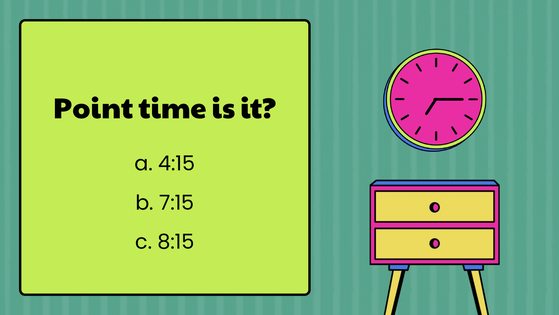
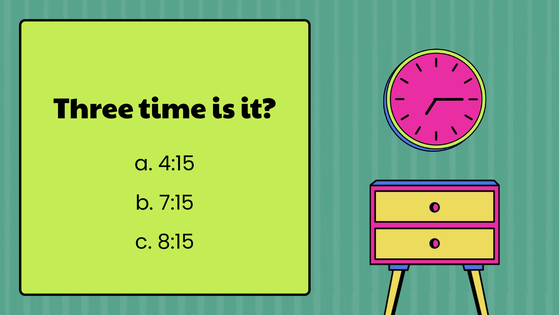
Point: Point -> Three (94, 109)
